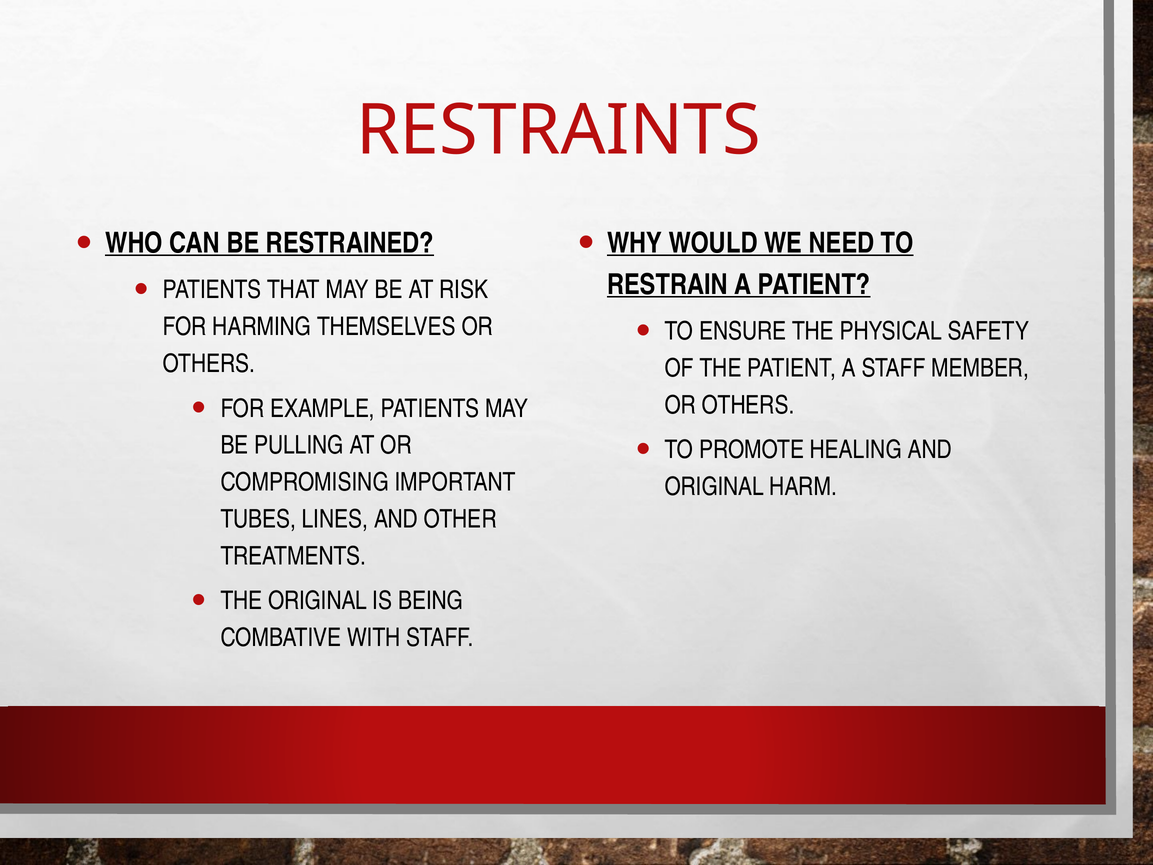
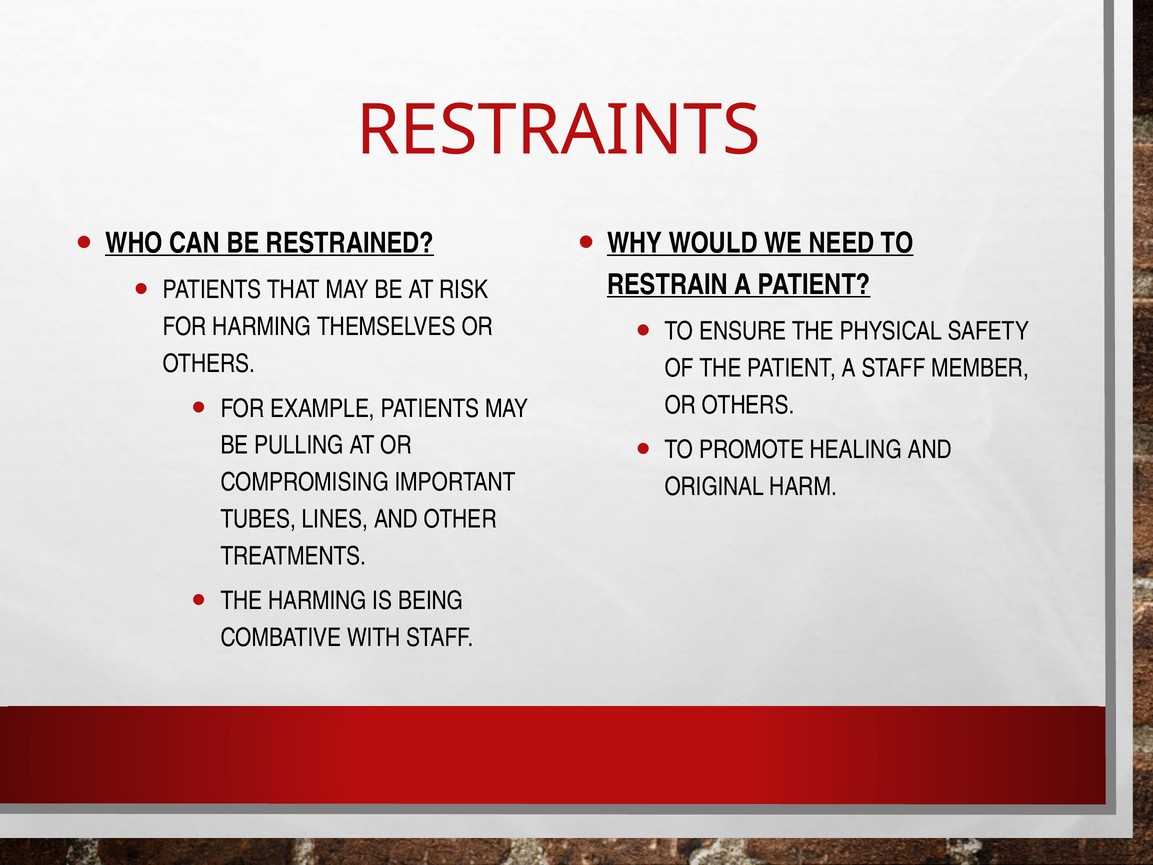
THE ORIGINAL: ORIGINAL -> HARMING (317, 601)
